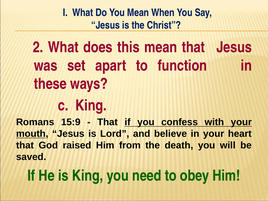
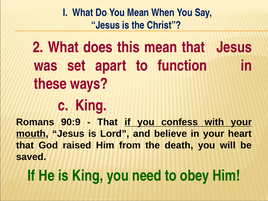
15:9: 15:9 -> 90:9 (71, 122)
